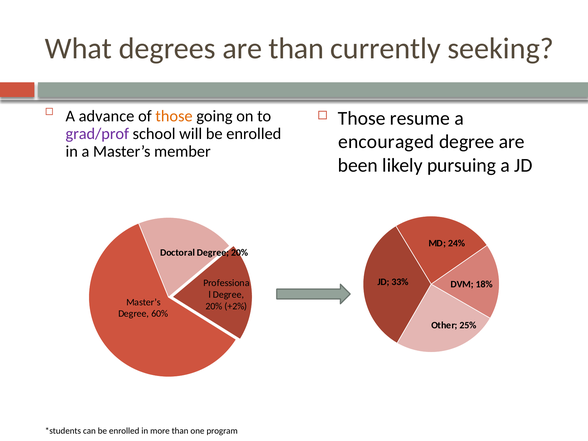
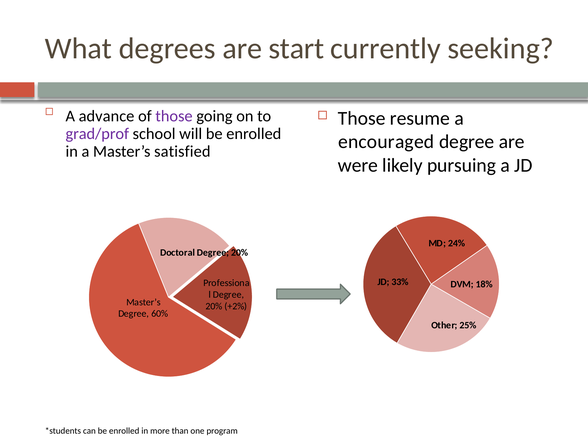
are than: than -> start (296, 49)
those colour: orange -> purple (174, 116)
member: member -> satisfied (182, 151)
been: been -> were (358, 165)
